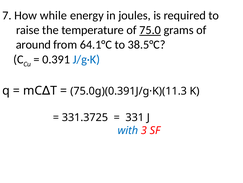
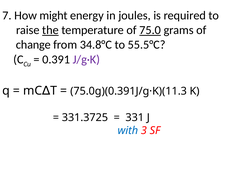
while: while -> might (54, 15)
the underline: none -> present (50, 30)
around: around -> change (33, 45)
64.1°C: 64.1°C -> 34.8°C (96, 45)
38.5°C: 38.5°C -> 55.5°C (147, 45)
J/g·K colour: blue -> purple (86, 59)
